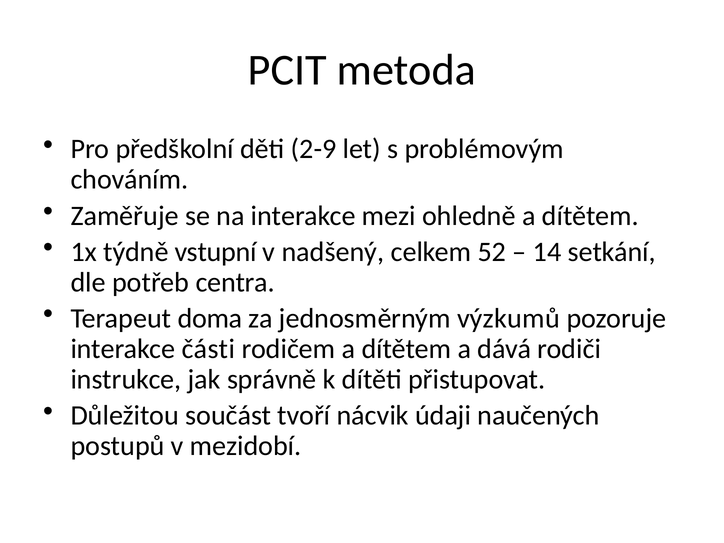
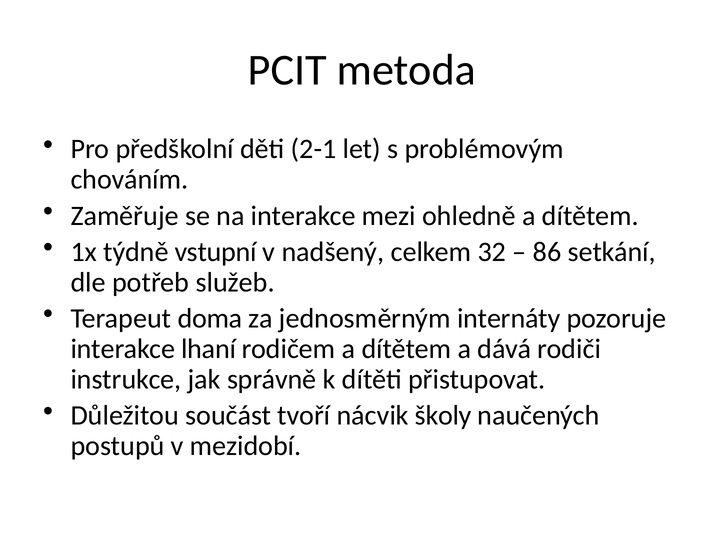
2-9: 2-9 -> 2-1 (314, 149)
52: 52 -> 32 (492, 252)
14: 14 -> 86 (547, 252)
centra: centra -> služeb (235, 282)
výzkumů: výzkumů -> internáty (509, 319)
části: části -> lhaní (209, 349)
údaji: údaji -> školy (443, 416)
